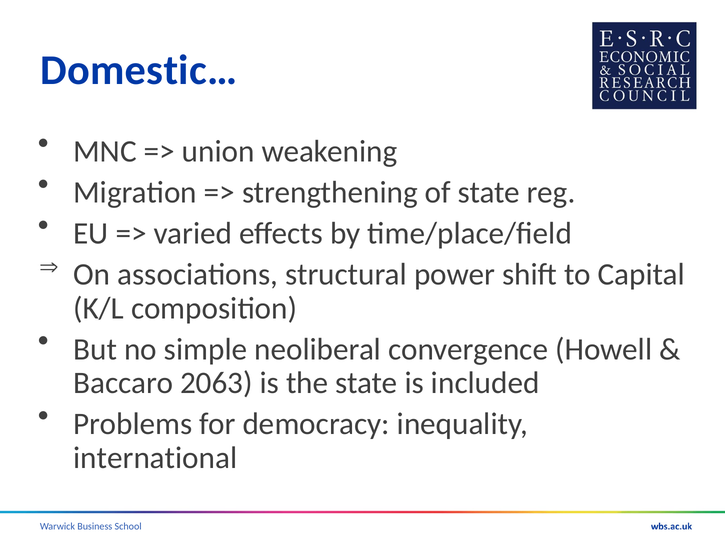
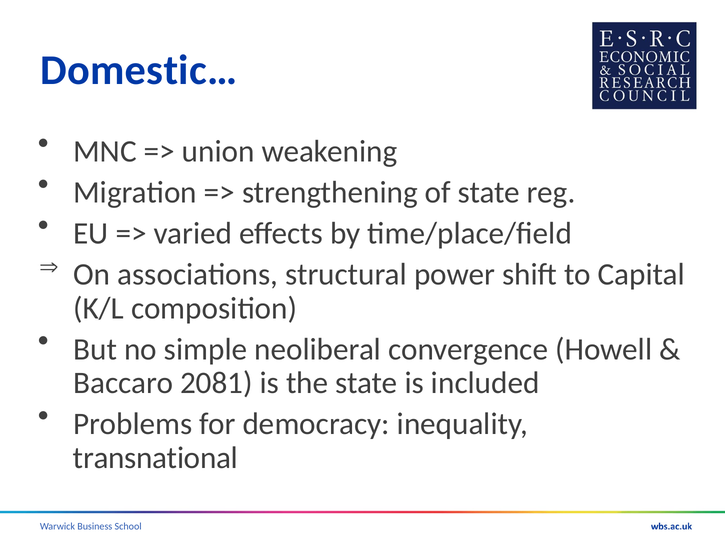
2063: 2063 -> 2081 (216, 383)
international: international -> transnational (155, 458)
